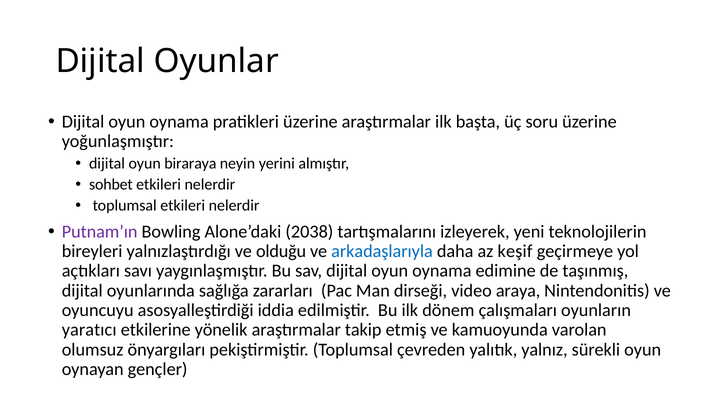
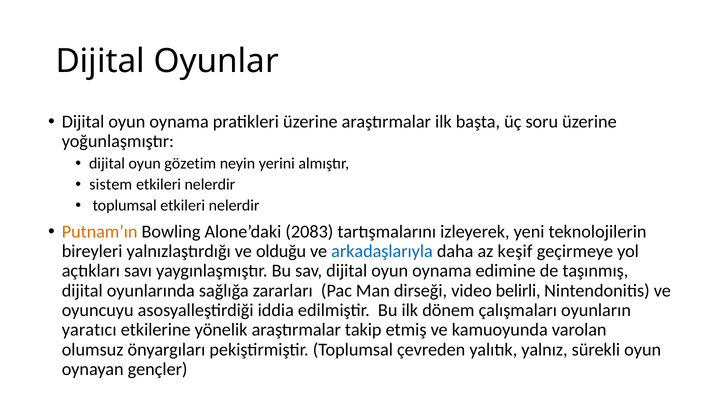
biraraya: biraraya -> gözetim (190, 163)
sohbet: sohbet -> sistem (111, 184)
Putnam’ın colour: purple -> orange (100, 231)
2038: 2038 -> 2083 (309, 231)
araya: araya -> belirli (518, 290)
